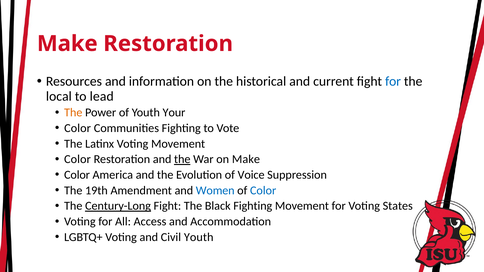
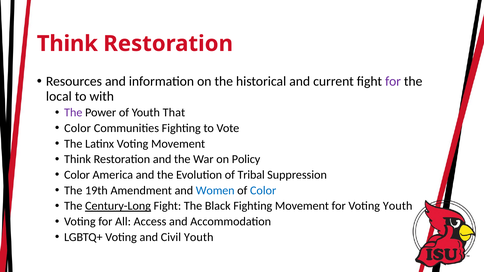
Make: Make -> Think (67, 44)
for colour: blue -> purple (393, 82)
lead: lead -> with (102, 96)
The colour: orange -> purple (73, 113)
Your: Your -> That (174, 113)
Color: Color -> Think (78, 159)
the underline: present -> none (182, 159)
on Make: Make -> Policy (246, 159)
Voice: Voice -> Tribal (251, 175)
Voting States: States -> Youth (398, 206)
